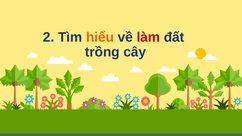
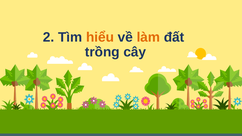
làm colour: red -> orange (148, 37)
